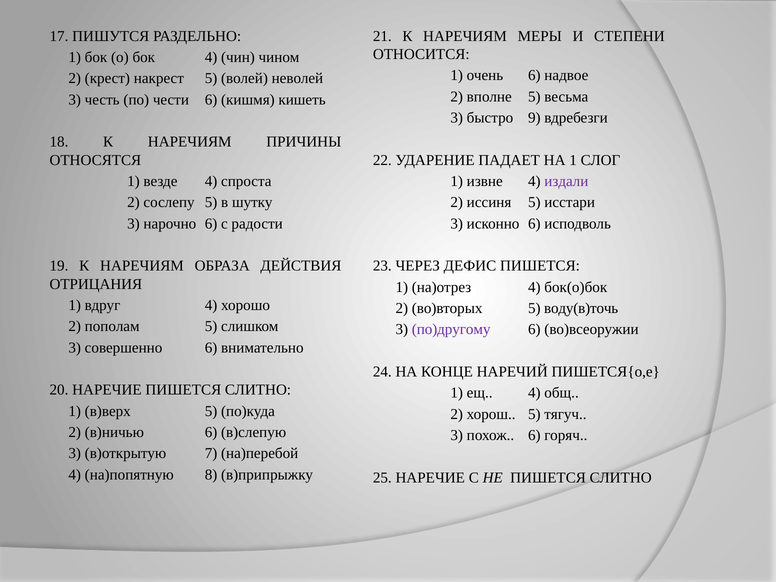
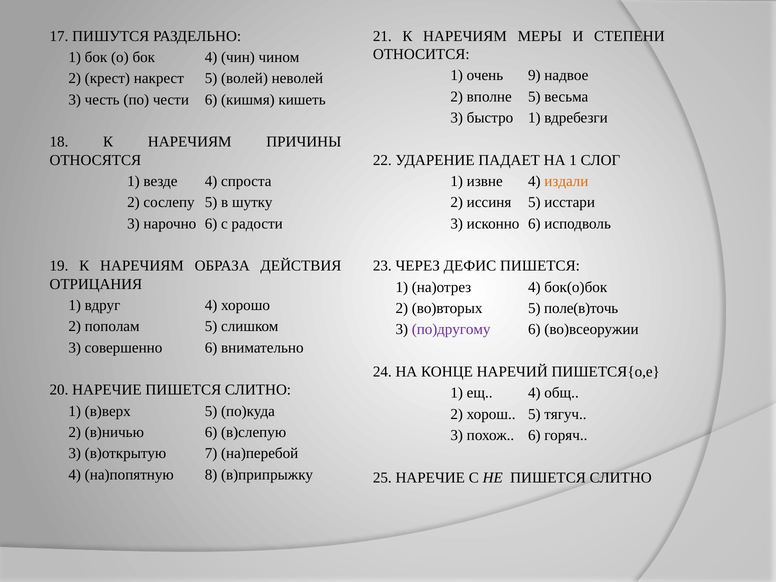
очень 6: 6 -> 9 (534, 75)
быстро 9: 9 -> 1 (534, 118)
издали colour: purple -> orange (566, 181)
воду(в)точь: воду(в)точь -> поле(в)точь (581, 308)
